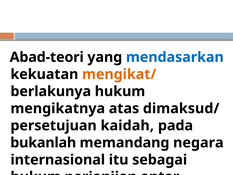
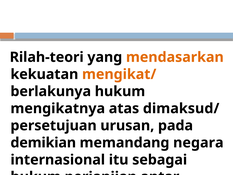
Abad-teori: Abad-teori -> Rilah-teori (47, 57)
mendasarkan colour: blue -> orange (175, 57)
kaidah: kaidah -> urusan (127, 125)
bukanlah: bukanlah -> demikian (43, 142)
